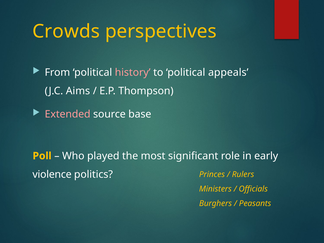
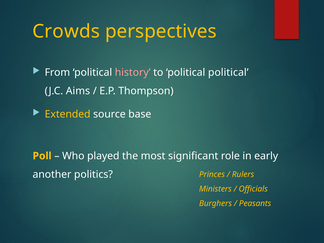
political appeals: appeals -> political (228, 72)
Extended colour: pink -> yellow (68, 114)
violence: violence -> another (52, 175)
